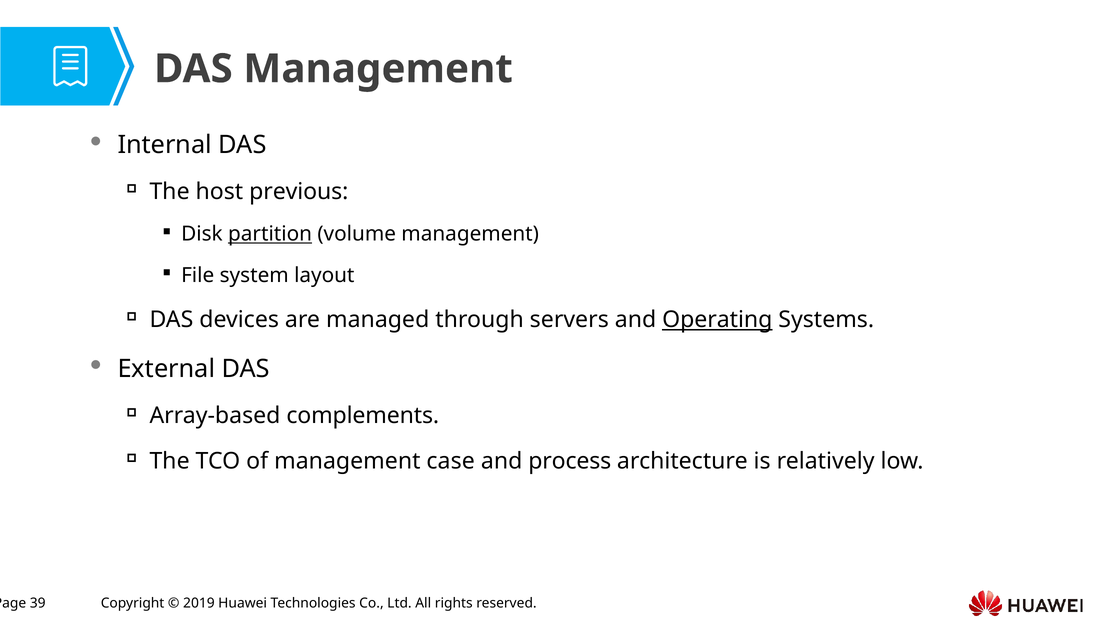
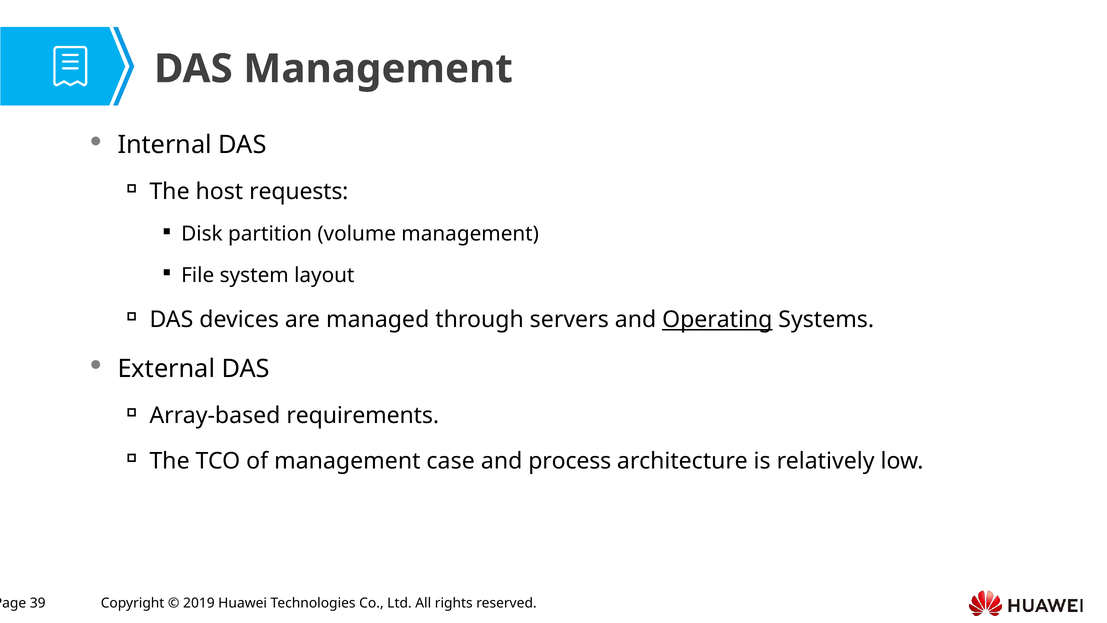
previous: previous -> requests (299, 192)
partition underline: present -> none (270, 234)
complements: complements -> requirements (363, 415)
